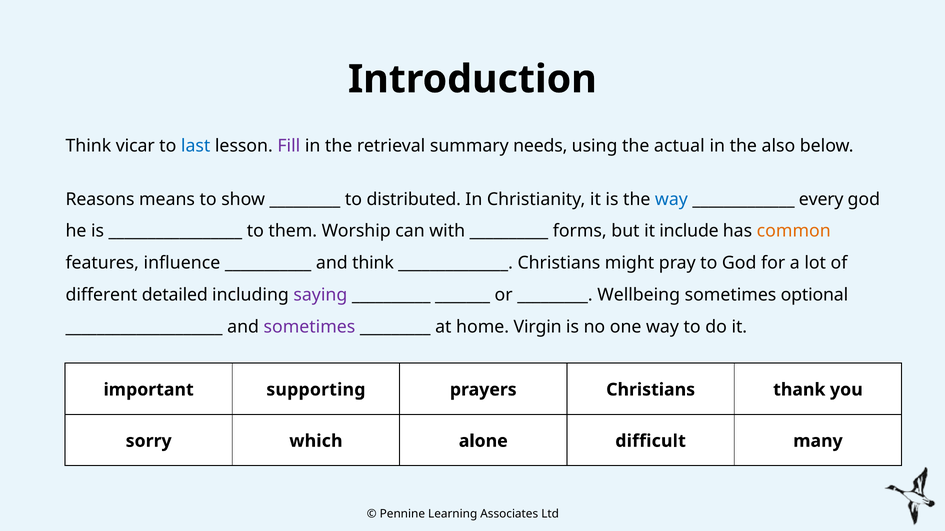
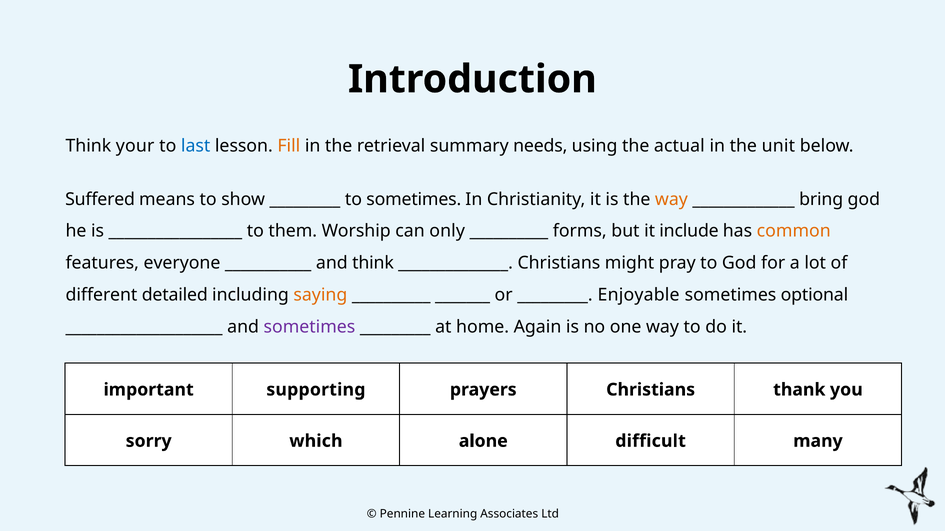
vicar: vicar -> your (135, 146)
Fill colour: purple -> orange (289, 146)
also: also -> unit (778, 146)
Reasons: Reasons -> Suffered (100, 199)
to distributed: distributed -> sometimes (414, 199)
way colour: blue -> orange (671, 199)
every: every -> bring (821, 199)
with: with -> only (447, 231)
influence: influence -> everyone (182, 263)
saying colour: purple -> orange (320, 295)
Wellbeing: Wellbeing -> Enjoyable (639, 295)
Virgin: Virgin -> Again (537, 327)
